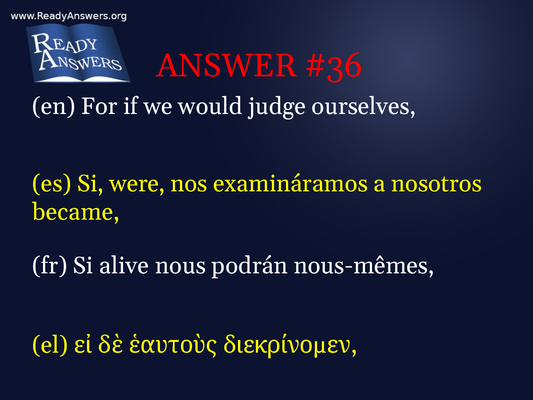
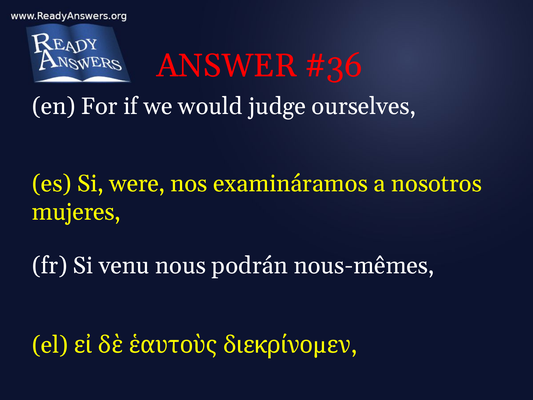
became: became -> mujeres (76, 212)
alive: alive -> venu (124, 266)
